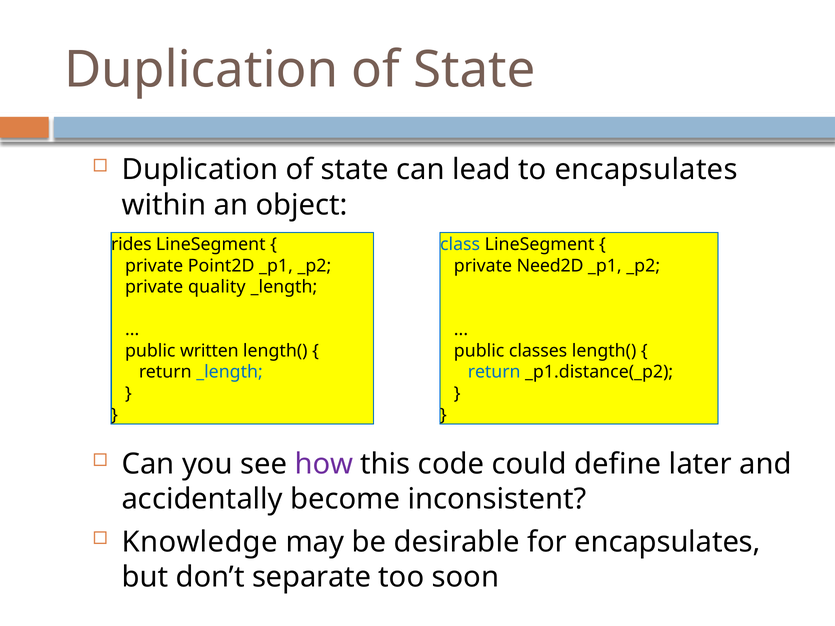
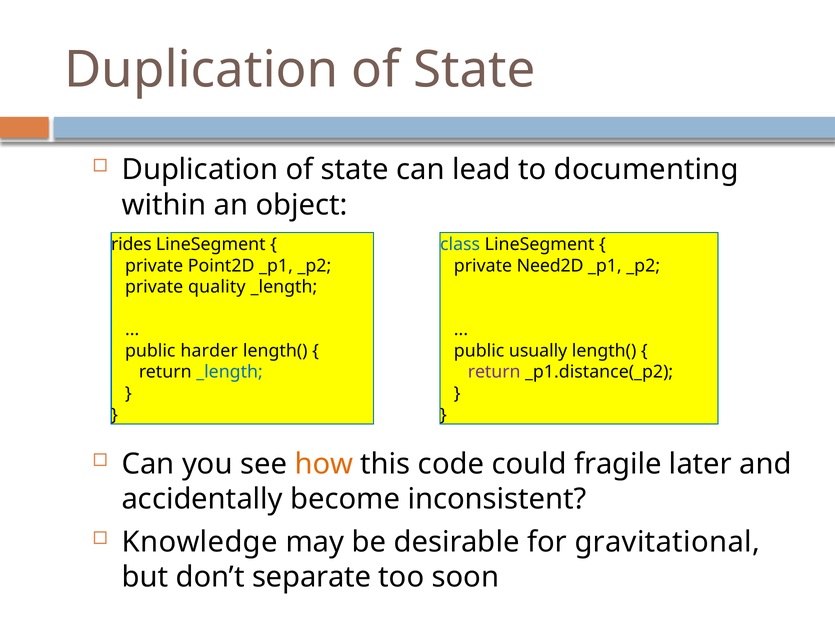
to encapsulates: encapsulates -> documenting (646, 170)
written: written -> harder (209, 351)
classes: classes -> usually (538, 351)
return colour: blue -> purple (494, 372)
how colour: purple -> orange (324, 464)
define: define -> fragile (618, 464)
for encapsulates: encapsulates -> gravitational (667, 542)
